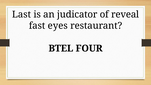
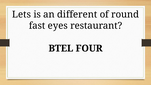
Last: Last -> Lets (21, 14)
judicator: judicator -> different (77, 14)
reveal: reveal -> round (125, 14)
